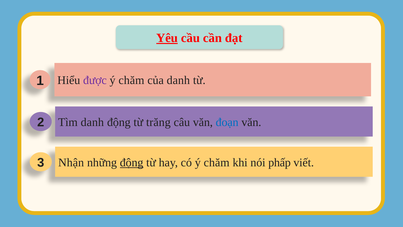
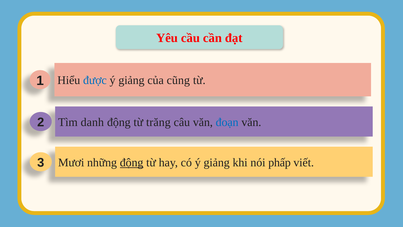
Yêu underline: present -> none (167, 38)
được colour: purple -> blue (95, 80)
chăm: chăm -> giảng (131, 80)
của danh: danh -> cũng (178, 80)
Nhận: Nhận -> Mươi (71, 162)
có ý chăm: chăm -> giảng (217, 162)
